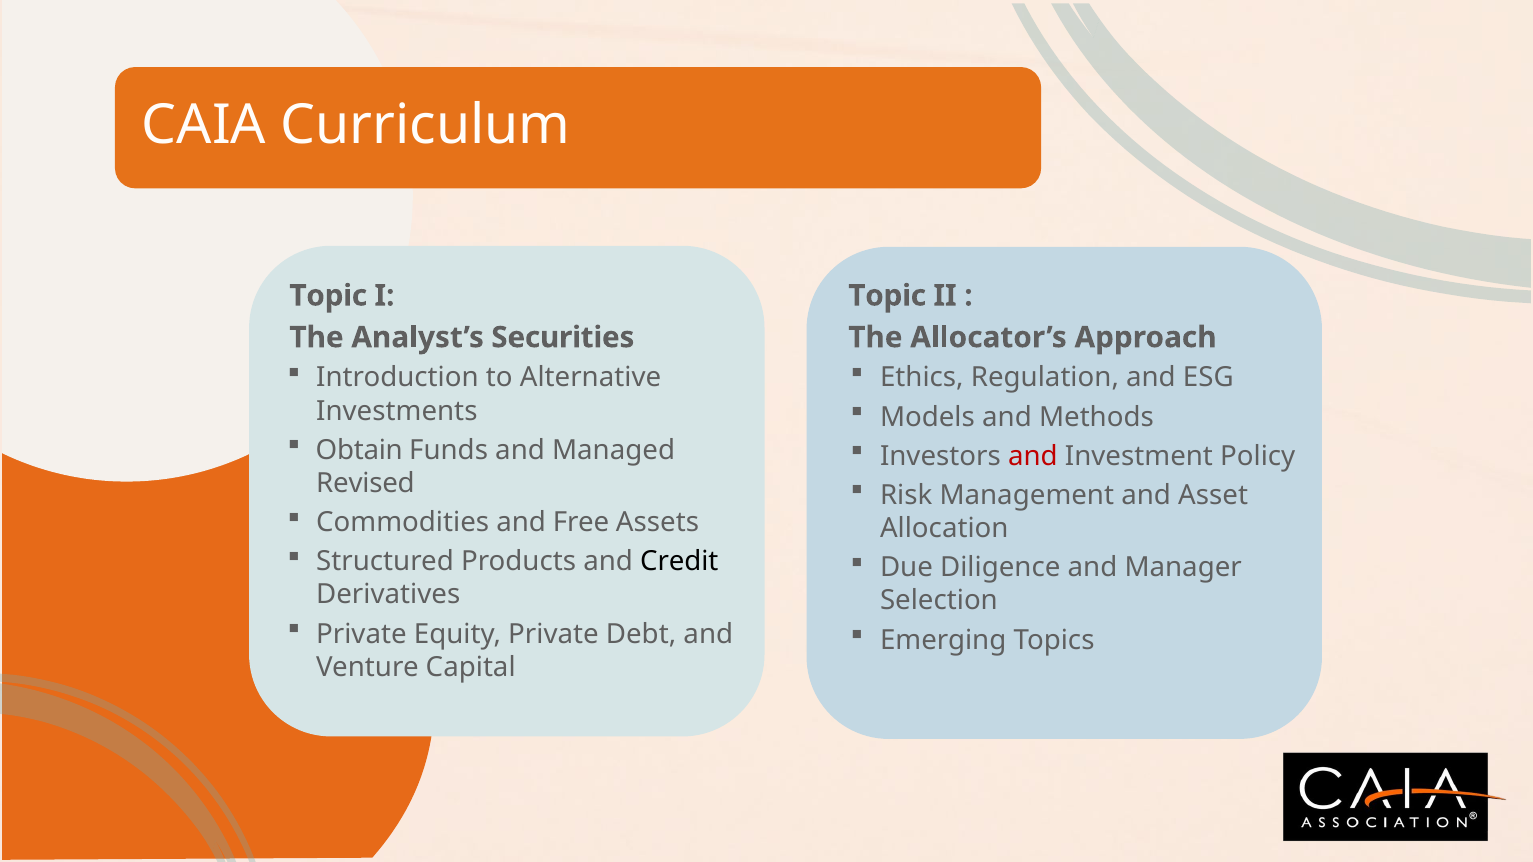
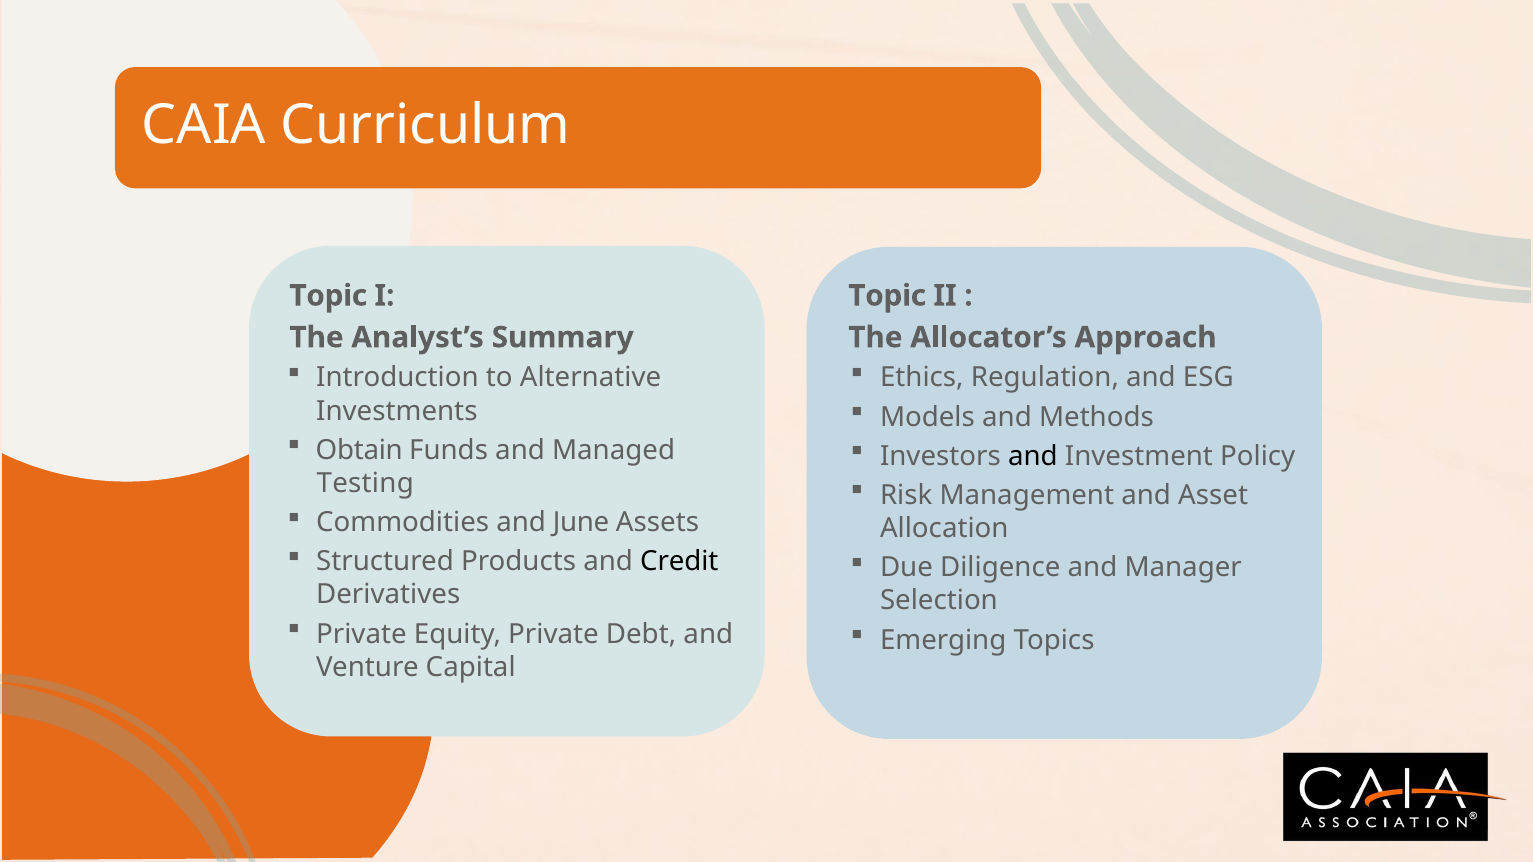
Securities: Securities -> Summary (563, 338)
and colour: red -> black (1033, 456)
Revised: Revised -> Testing (365, 483)
Free: Free -> June (581, 523)
